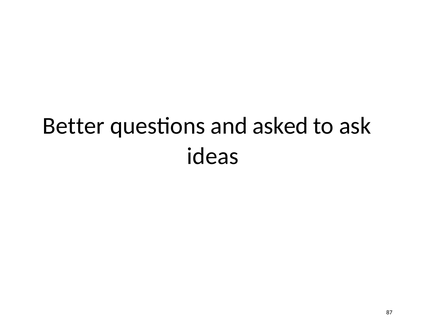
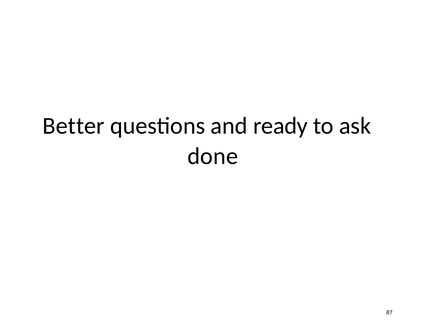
asked: asked -> ready (280, 126)
ideas: ideas -> done (213, 156)
